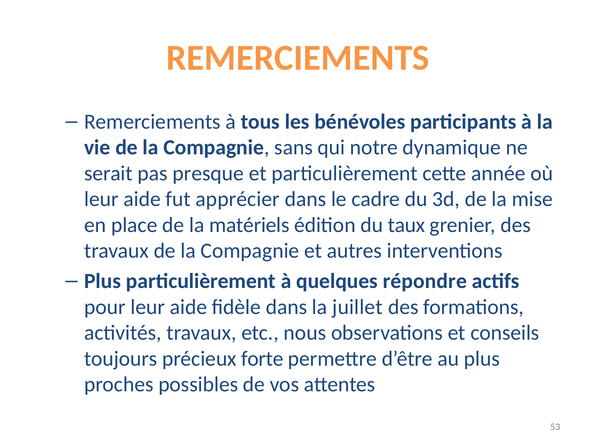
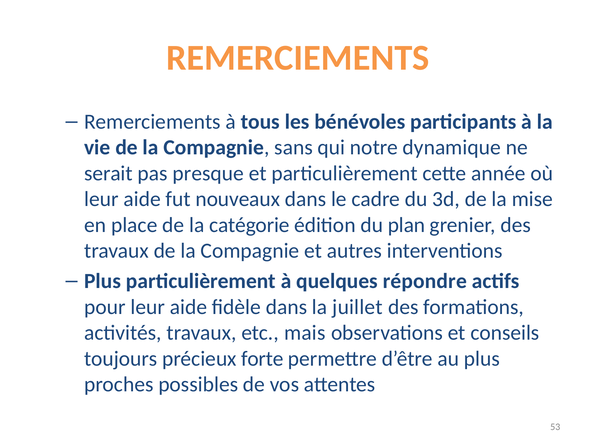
apprécier: apprécier -> nouveaux (238, 199)
matériels: matériels -> catégorie (249, 225)
taux: taux -> plan (406, 225)
nous: nous -> mais (305, 333)
